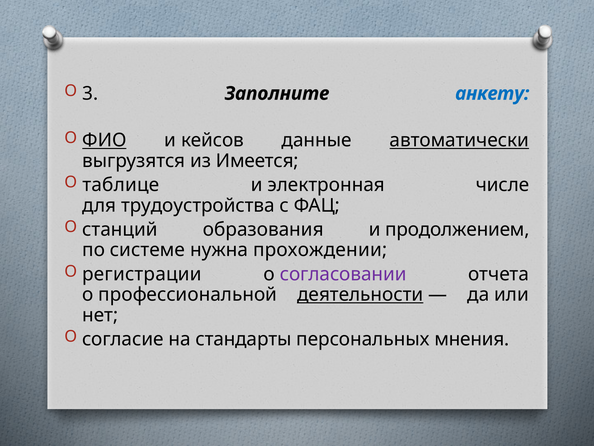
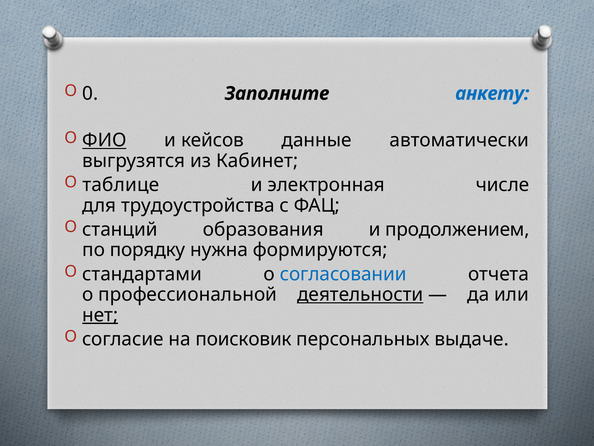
3: 3 -> 0 (90, 93)
автоматически underline: present -> none (459, 140)
Имеется: Имеется -> Кабинет (257, 161)
системе: системе -> порядку (148, 250)
прохождении: прохождении -> формируются (320, 250)
регистрации: регистрации -> стандартами (142, 274)
согласовании colour: purple -> blue (343, 274)
нет underline: none -> present (100, 315)
стандарты: стандарты -> поисковик (244, 339)
мнения: мнения -> выдаче (472, 339)
